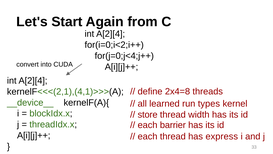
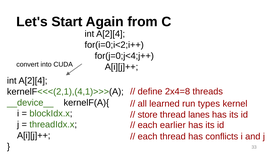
width: width -> lanes (199, 114)
barrier: barrier -> earlier (173, 125)
express: express -> conflicts (222, 136)
